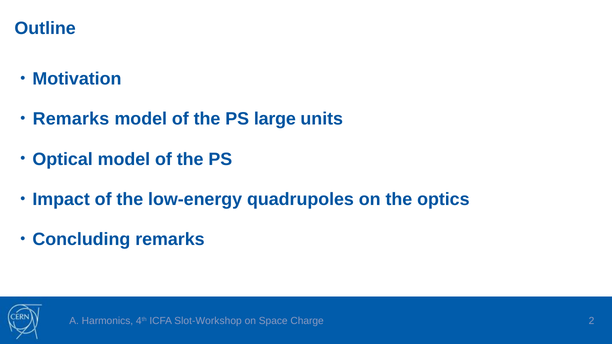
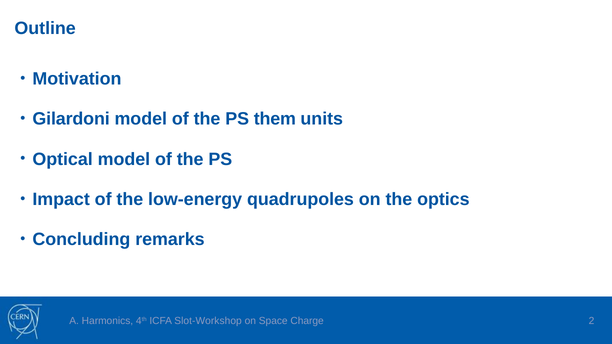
Remarks: Remarks -> Gilardoni (71, 119)
large: large -> them (275, 119)
